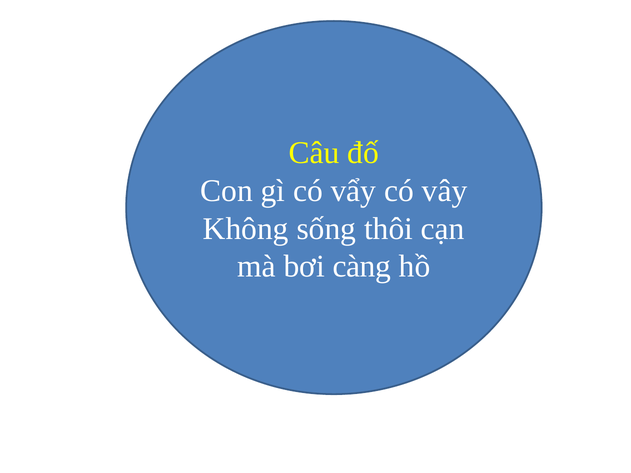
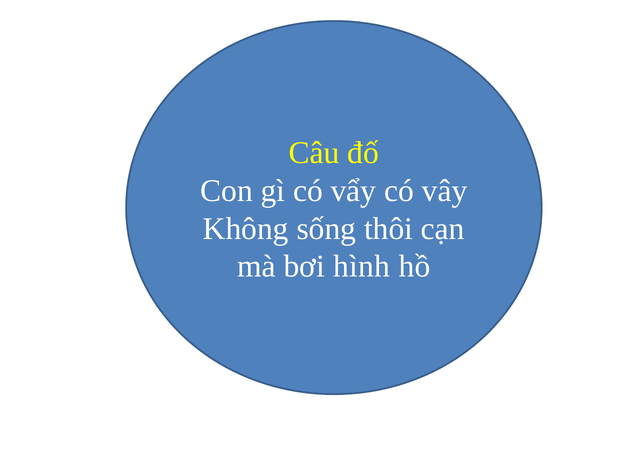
càng: càng -> hình (362, 267)
